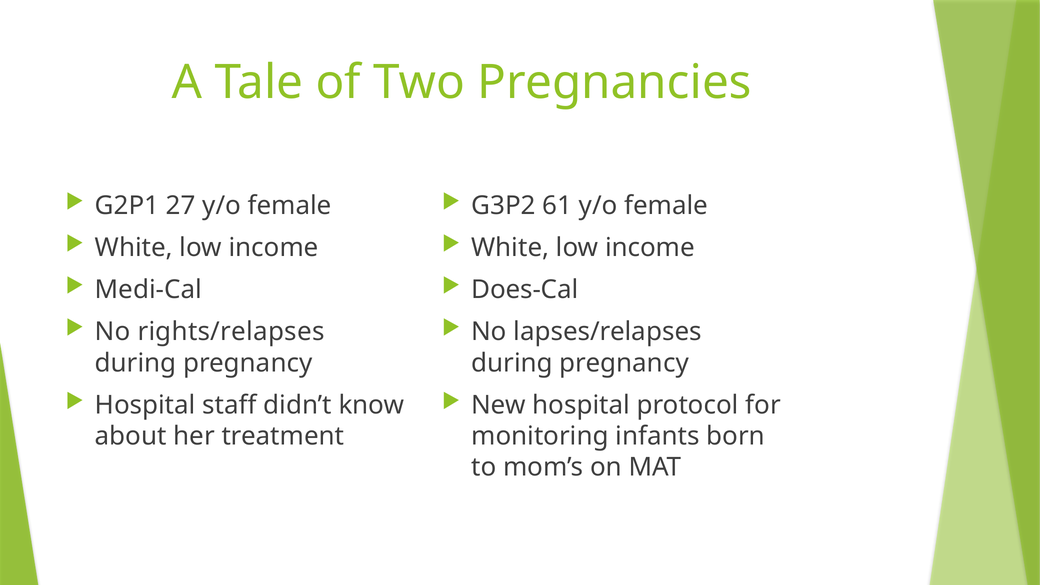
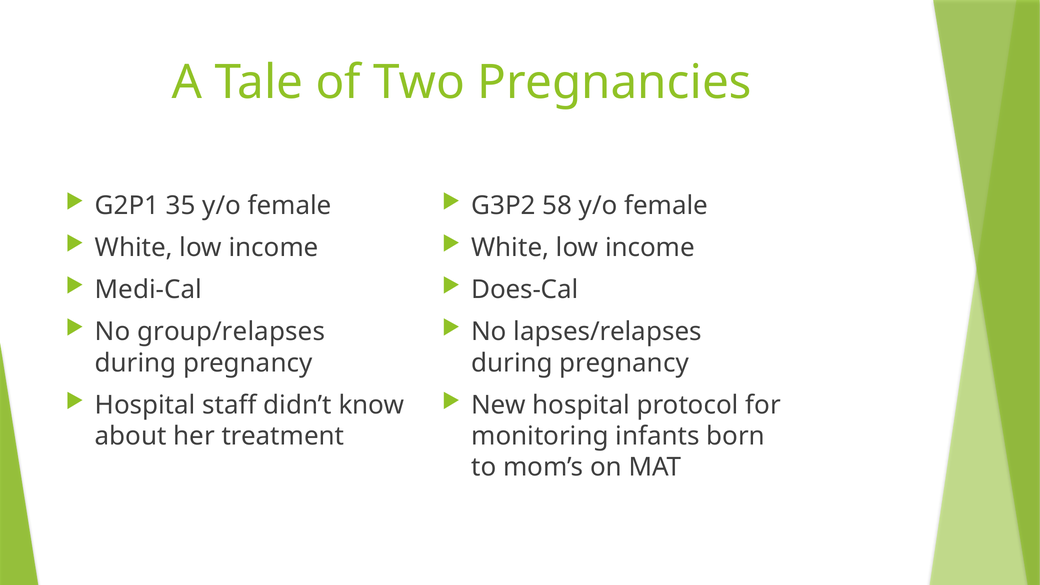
27: 27 -> 35 (181, 206)
61: 61 -> 58 (557, 206)
rights/relapses: rights/relapses -> group/relapses (231, 332)
